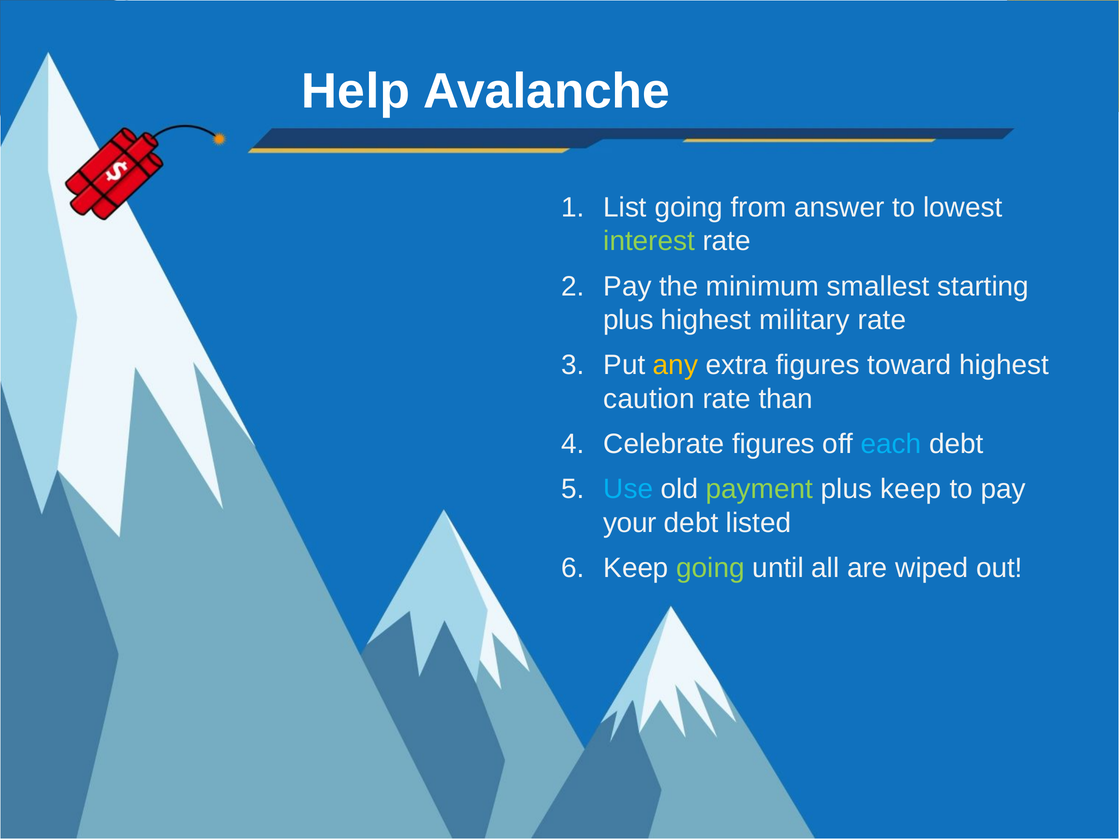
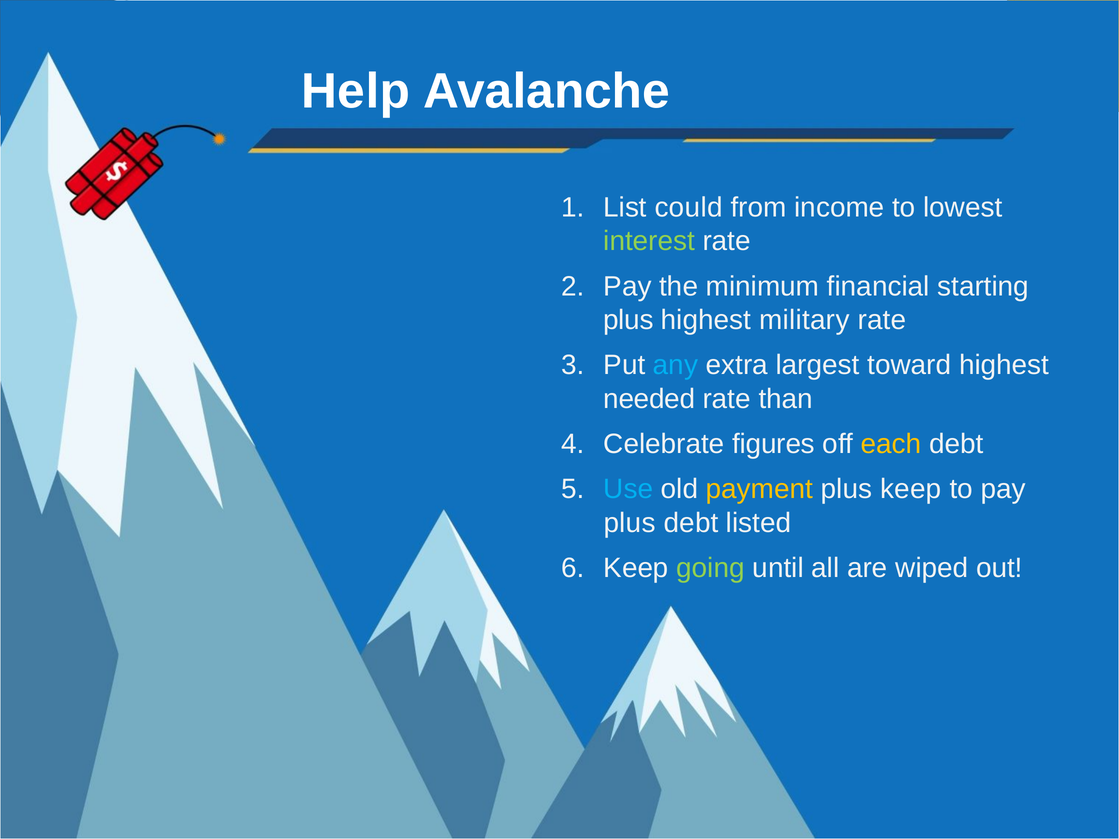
List going: going -> could (689, 208)
answer: answer -> income (839, 208)
smallest: smallest -> financial (878, 287)
any colour: yellow -> light blue (675, 365)
extra figures: figures -> largest (818, 365)
caution: caution -> needed (649, 399)
each colour: light blue -> yellow (891, 444)
payment colour: light green -> yellow (759, 489)
your: your -> plus (630, 523)
